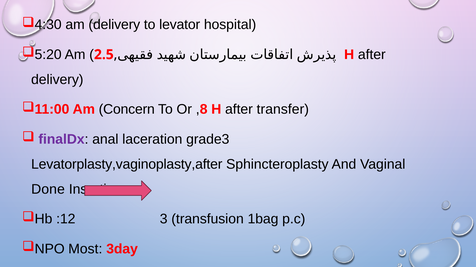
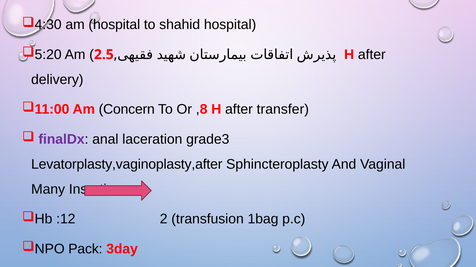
am delivery: delivery -> hospital (114, 25)
levator: levator -> shahid (180, 25)
Done: Done -> Many (48, 190)
3: 3 -> 2 (164, 220)
Most: Most -> Pack (85, 250)
